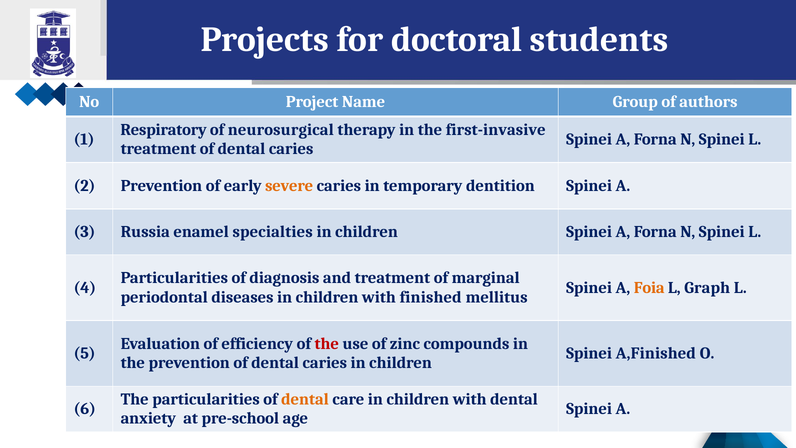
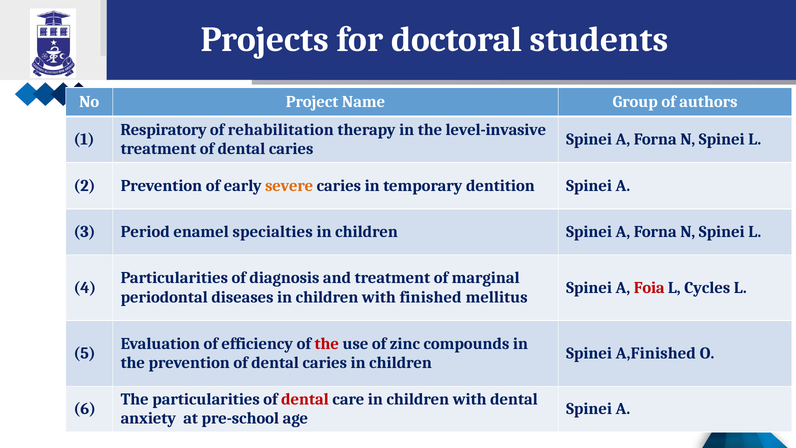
neurosurgical: neurosurgical -> rehabilitation (281, 130)
first-invasive: first-invasive -> level-invasive (496, 130)
Russia: Russia -> Period (145, 232)
Foia colour: orange -> red (649, 287)
Graph: Graph -> Cycles (707, 287)
dental colour: orange -> red (305, 399)
